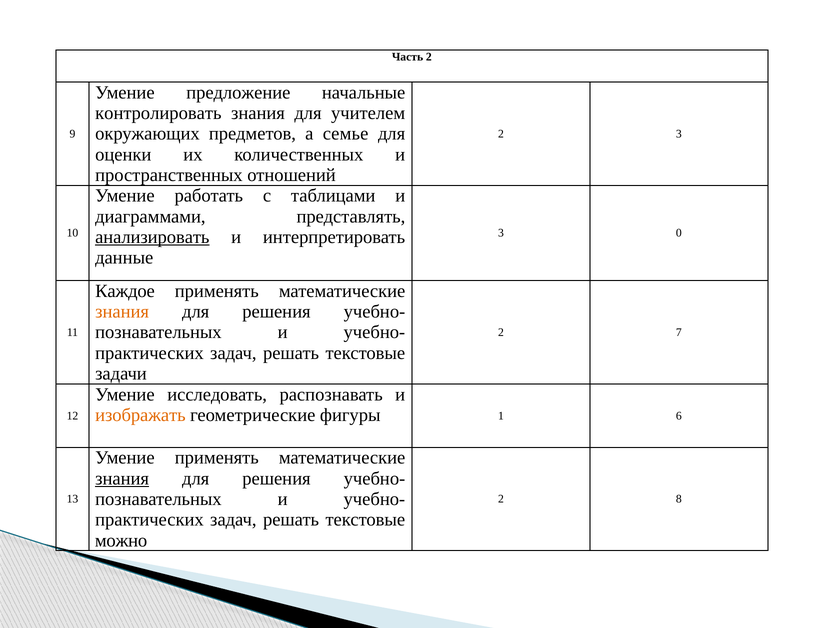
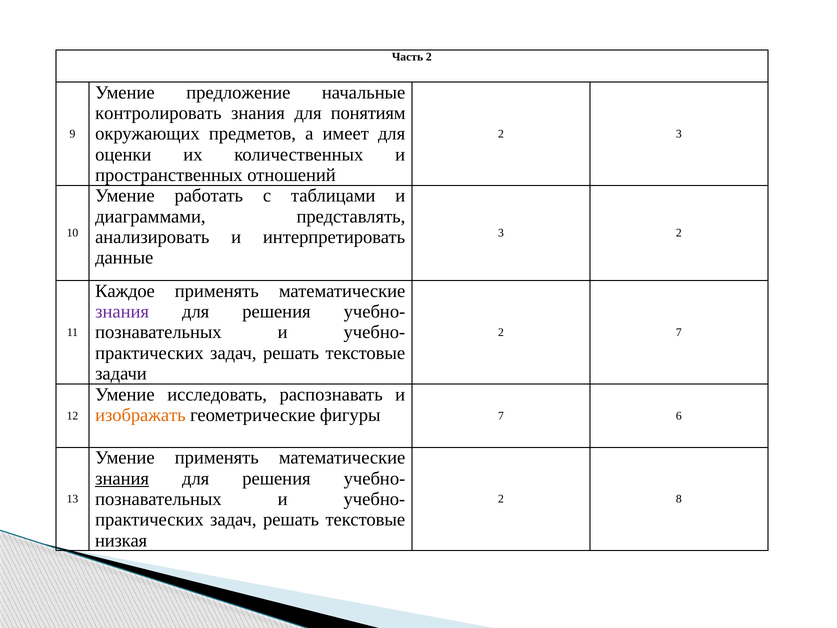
учителем: учителем -> понятиям (368, 113)
семье: семье -> имеет (346, 134)
3 0: 0 -> 2 (679, 233)
анализировать underline: present -> none (152, 237)
знания colour: orange -> purple (122, 312)
фигуры 1: 1 -> 7 (501, 416)
можно: можно -> низкая (121, 540)
